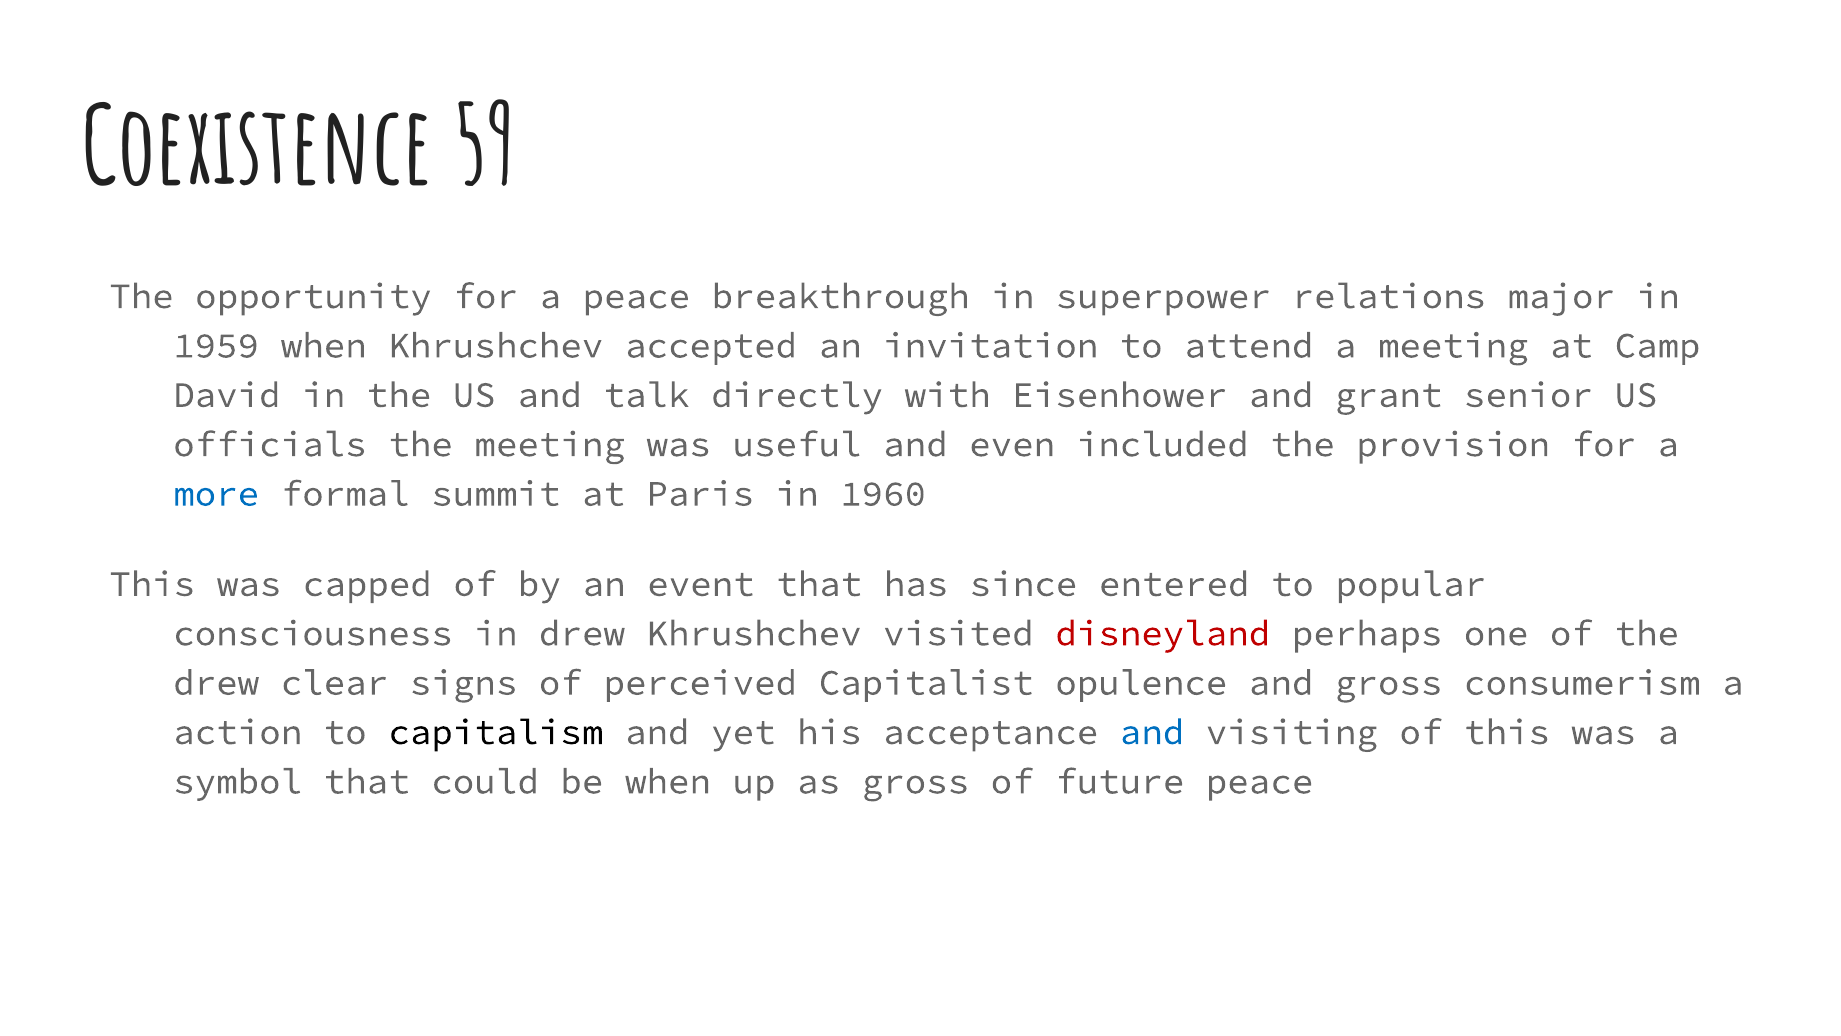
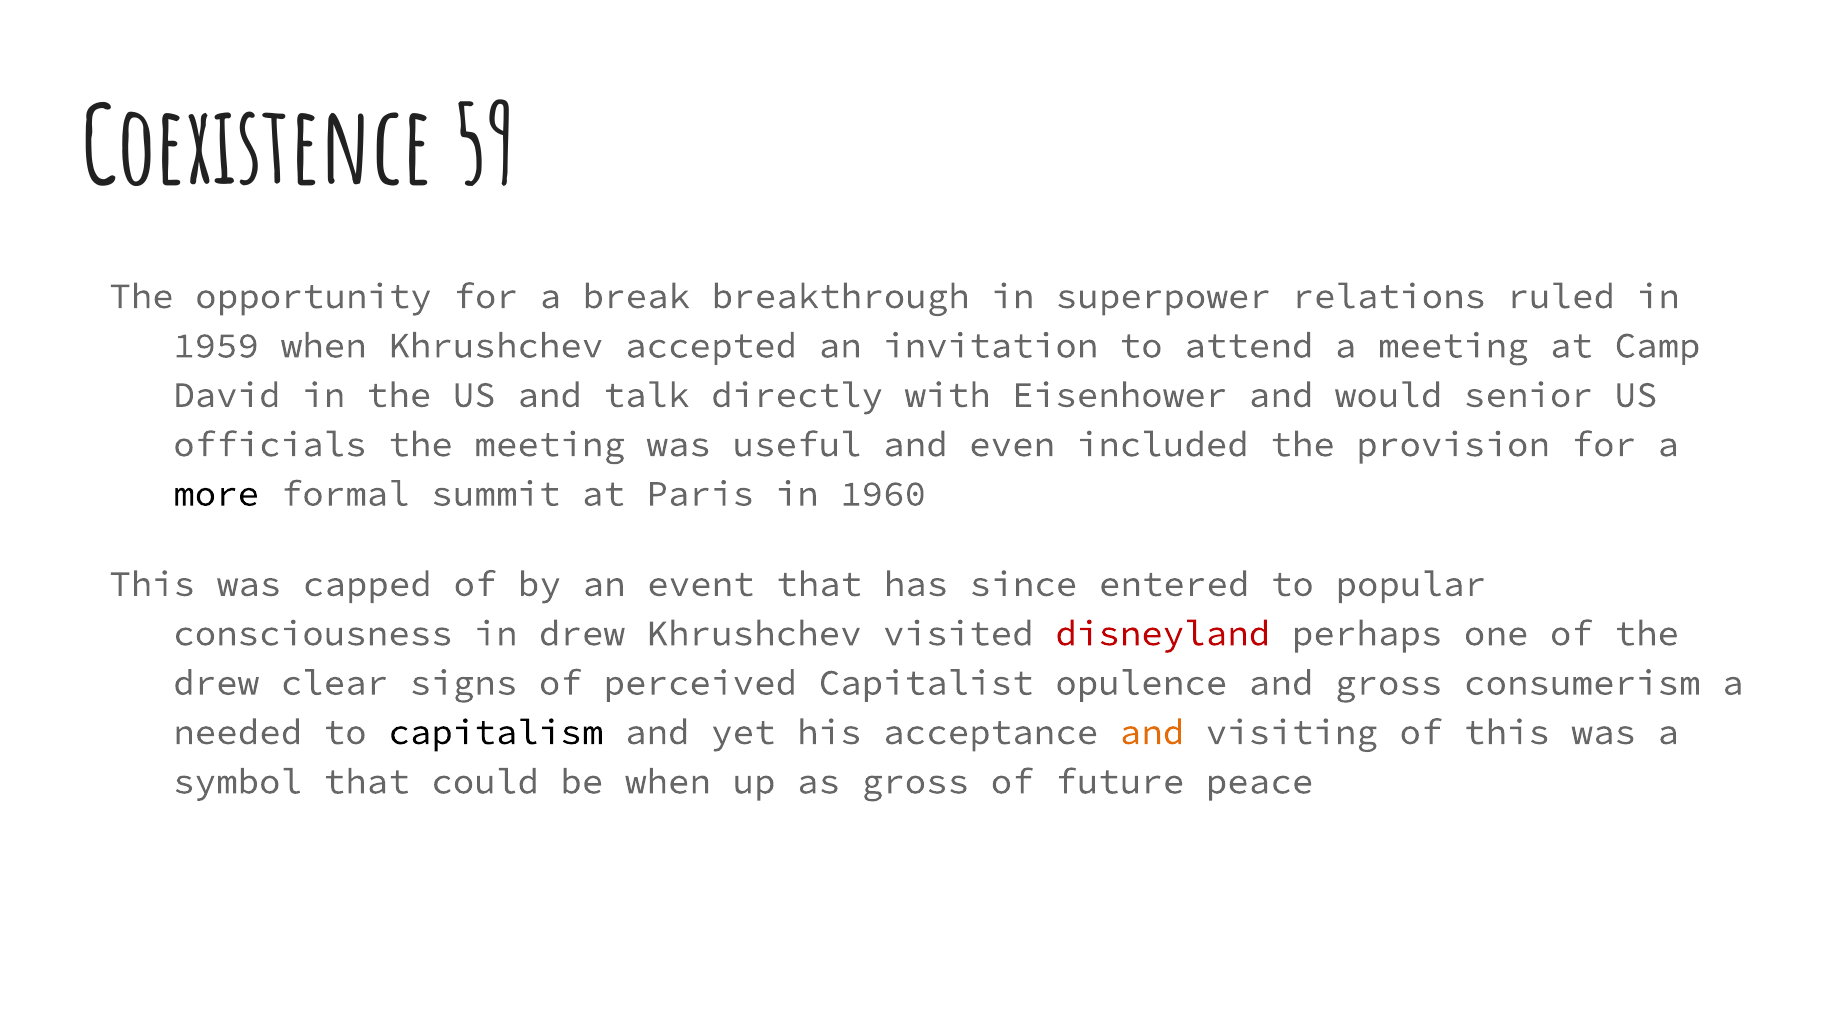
a peace: peace -> break (636, 296)
major: major -> ruled (1561, 296)
grant: grant -> would (1389, 395)
more colour: blue -> black (216, 494)
action: action -> needed (238, 732)
and colour: blue -> orange (1152, 732)
